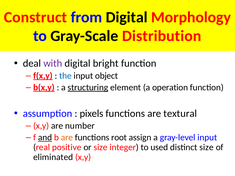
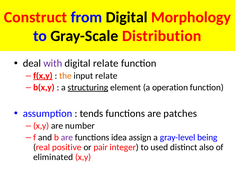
digital bright: bright -> relate (106, 63)
the colour: blue -> orange (65, 76)
input object: object -> relate (106, 76)
b(x,y underline: present -> none (44, 88)
pixels: pixels -> tends (91, 114)
textural: textural -> patches (180, 114)
and underline: present -> none (45, 138)
are colour: orange -> purple (67, 138)
root: root -> idea (119, 138)
gray-level input: input -> being (207, 138)
or size: size -> pair (101, 147)
distinct size: size -> also (207, 147)
